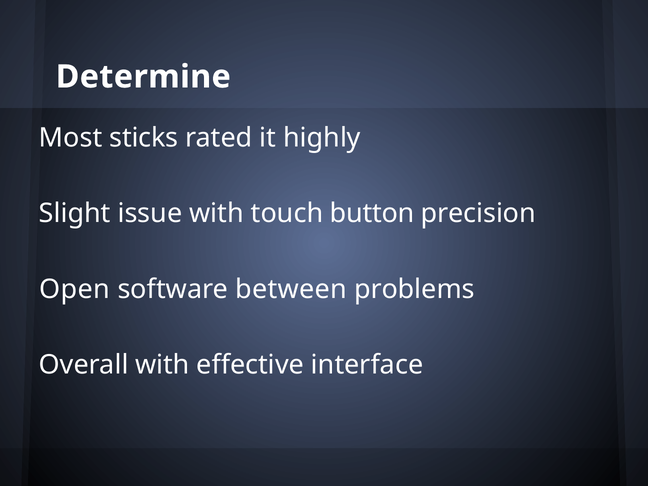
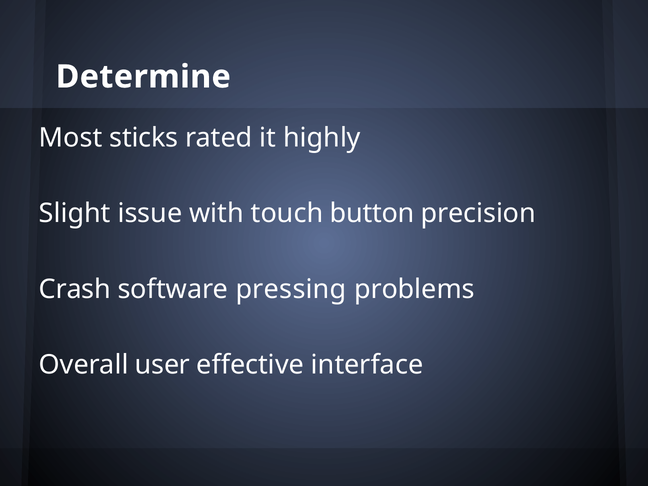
Open: Open -> Crash (75, 289)
between: between -> pressing (291, 289)
Overall with: with -> user (163, 365)
